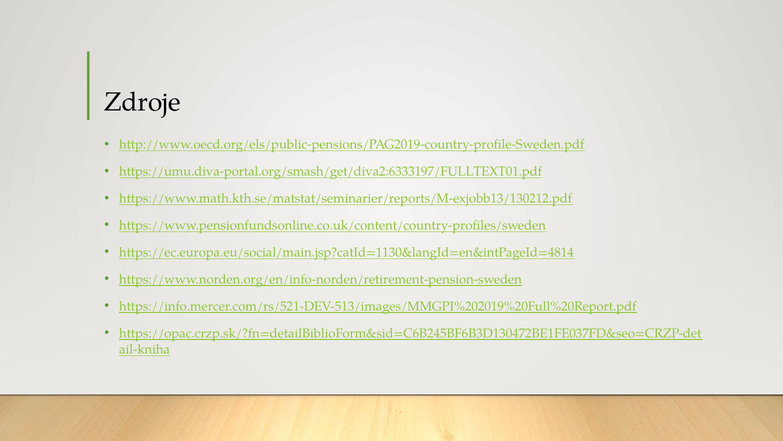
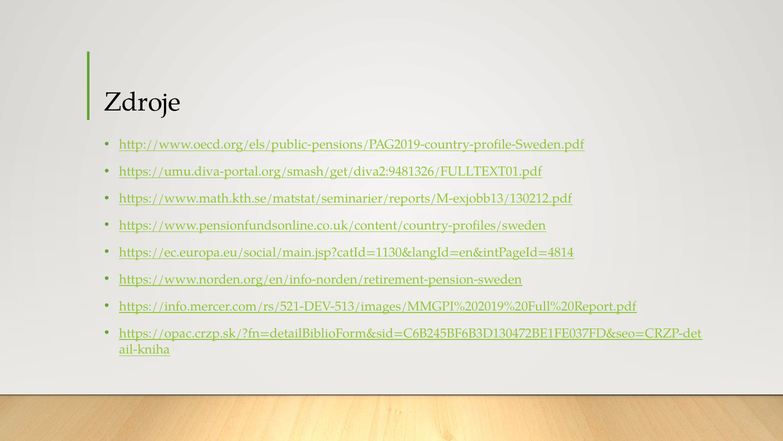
https://umu.diva-portal.org/smash/get/diva2:6333197/FULLTEXT01.pdf: https://umu.diva-portal.org/smash/get/diva2:6333197/FULLTEXT01.pdf -> https://umu.diva-portal.org/smash/get/diva2:9481326/FULLTEXT01.pdf (331, 171)
